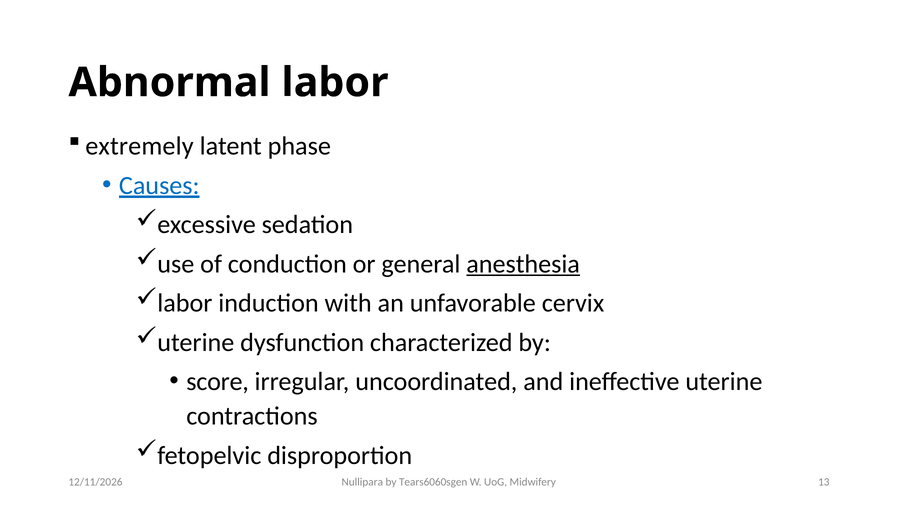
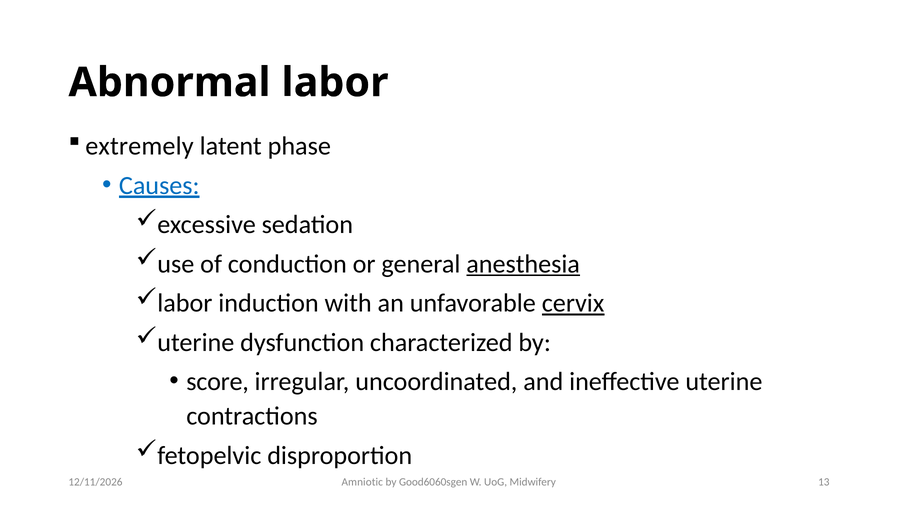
cervix underline: none -> present (573, 303)
Nullipara: Nullipara -> Amniotic (362, 482)
Tears6060sgen: Tears6060sgen -> Good6060sgen (433, 482)
